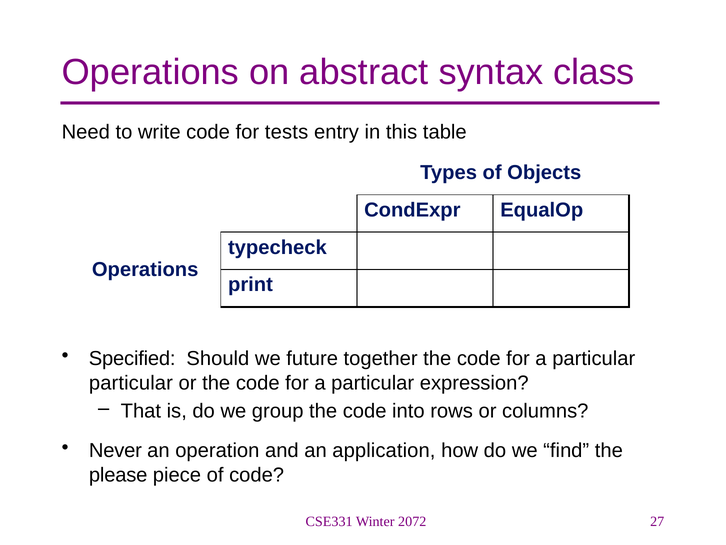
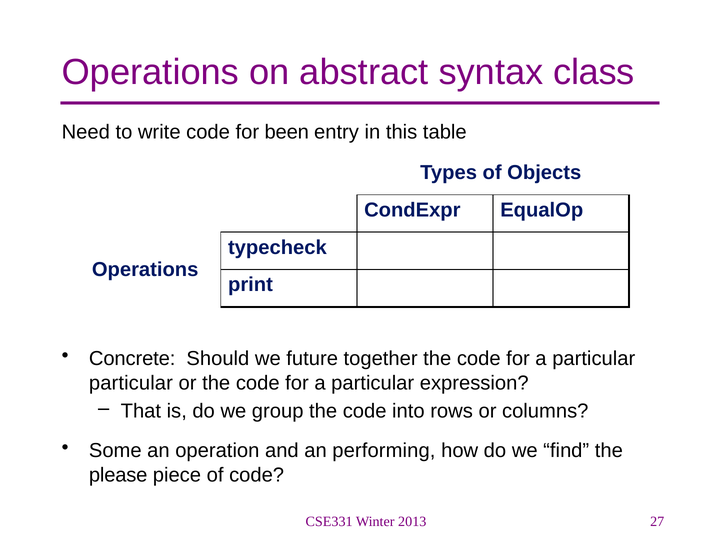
tests: tests -> been (287, 132)
Specified: Specified -> Concrete (132, 358)
Never: Never -> Some (115, 450)
application: application -> performing (384, 450)
2072: 2072 -> 2013 (412, 521)
